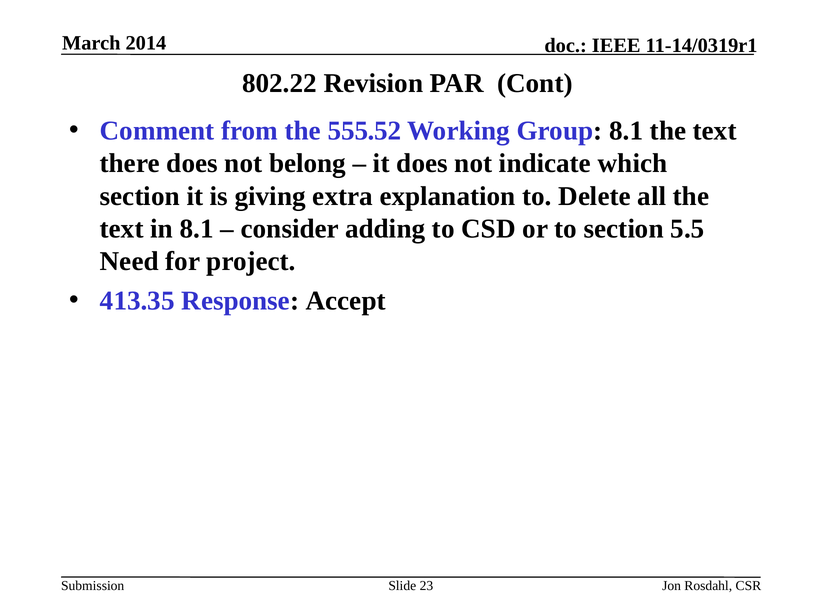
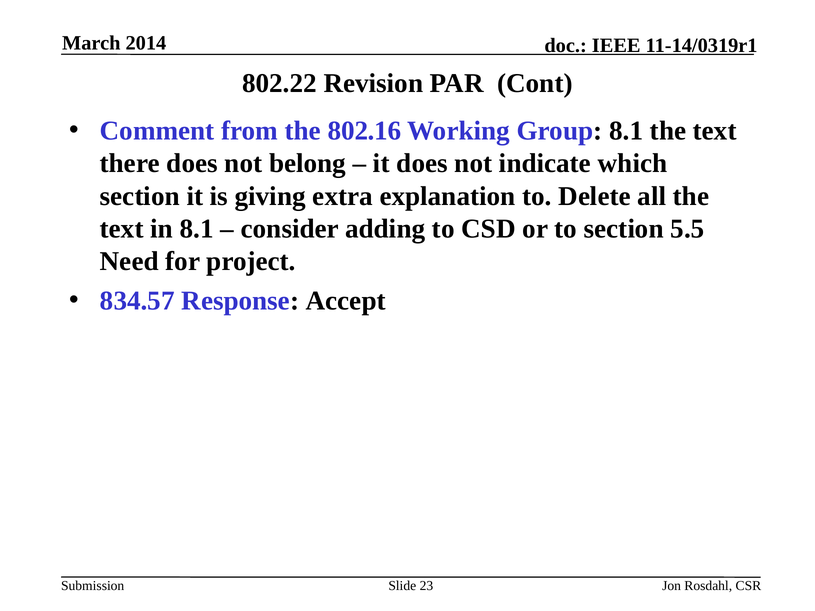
555.52: 555.52 -> 802.16 (365, 131)
413.35: 413.35 -> 834.57 (137, 301)
